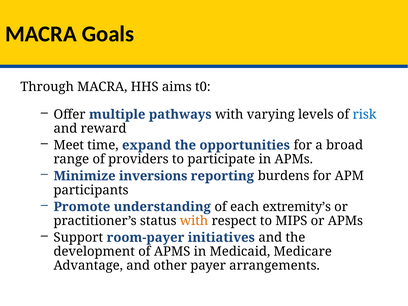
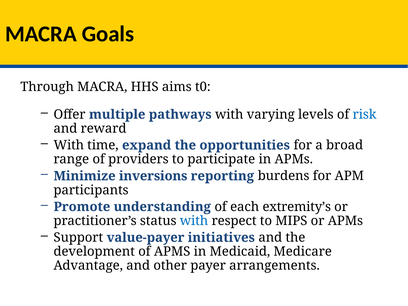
Meet: Meet -> With (69, 145)
with colour: orange -> blue (194, 221)
room-payer: room-payer -> value-payer (146, 238)
